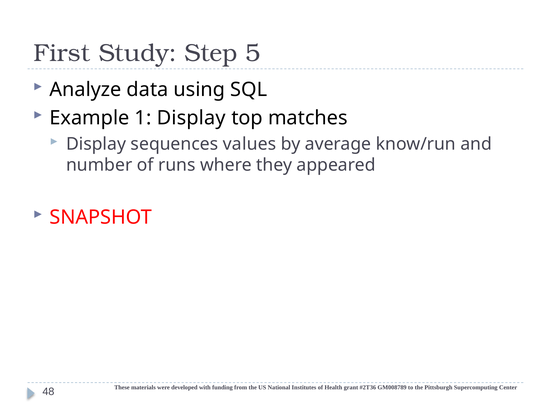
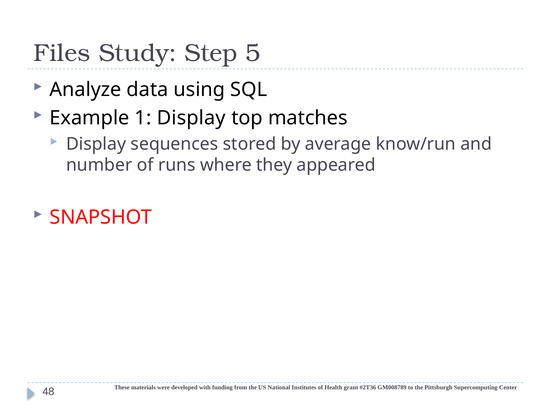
First: First -> Files (62, 53)
values: values -> stored (250, 144)
